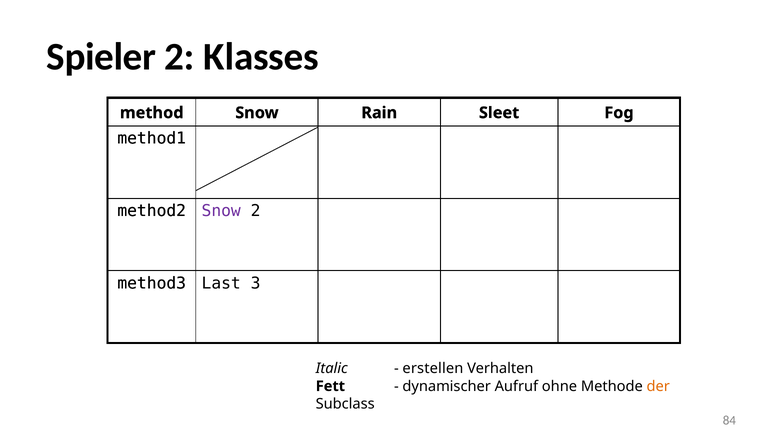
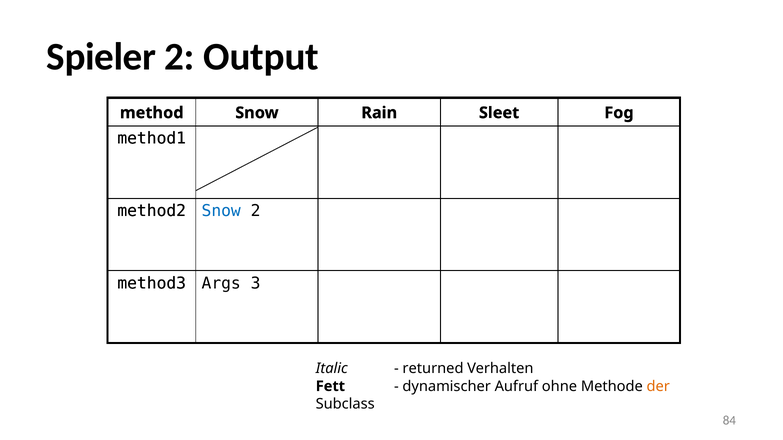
Klasses: Klasses -> Output (261, 57)
Snow colour: purple -> blue (221, 211)
Last: Last -> Args (221, 284)
erstellen: erstellen -> returned (433, 369)
